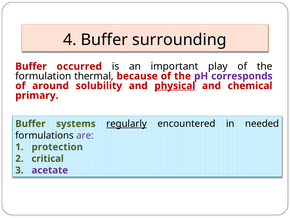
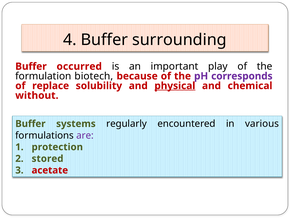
thermal: thermal -> biotech (94, 76)
around: around -> replace (51, 86)
primary: primary -> without (37, 95)
regularly underline: present -> none (127, 123)
needed: needed -> various (262, 123)
critical: critical -> stored (48, 158)
acetate colour: purple -> red (50, 170)
